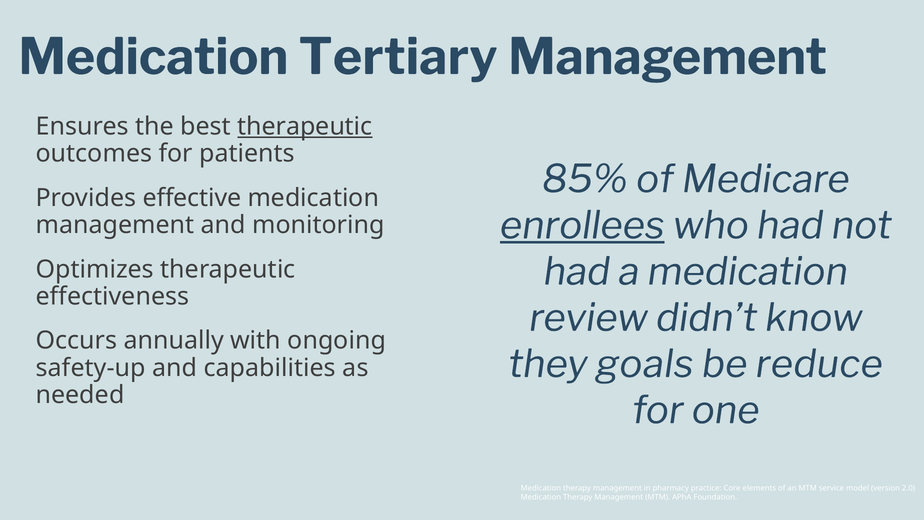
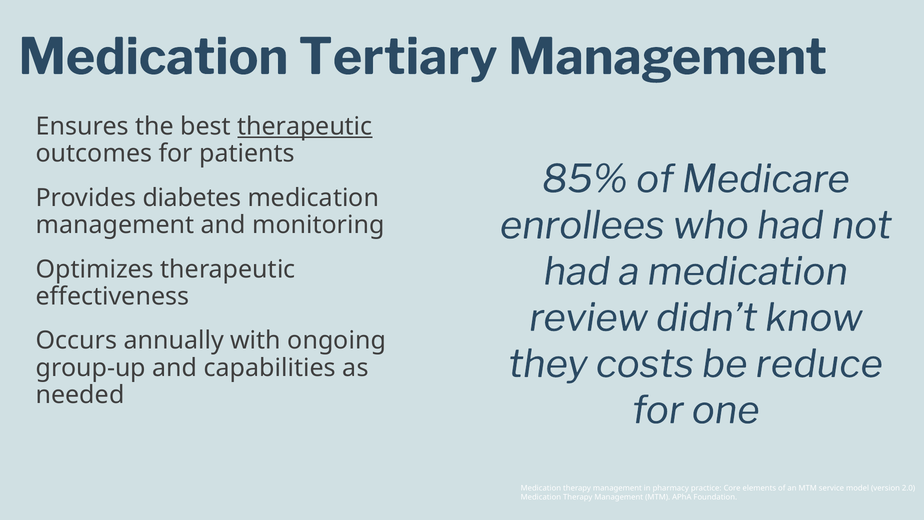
effective: effective -> diabetes (192, 198)
enrollees underline: present -> none (582, 226)
goals: goals -> costs (645, 364)
safety-up: safety-up -> group-up (91, 368)
